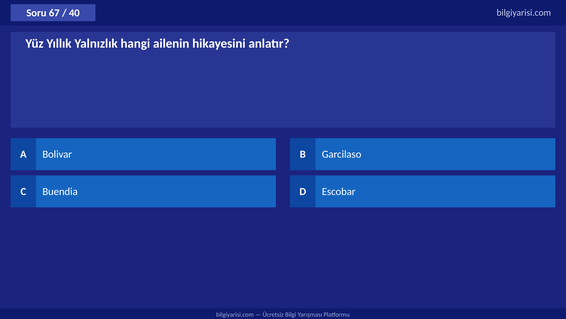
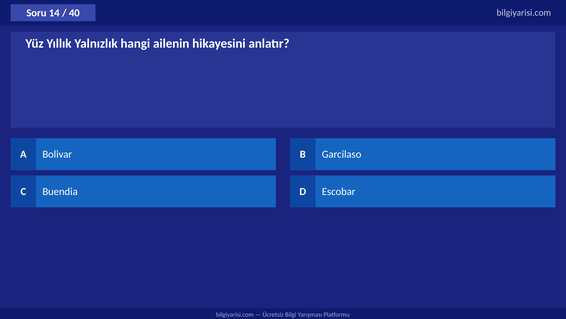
67: 67 -> 14 (54, 13)
